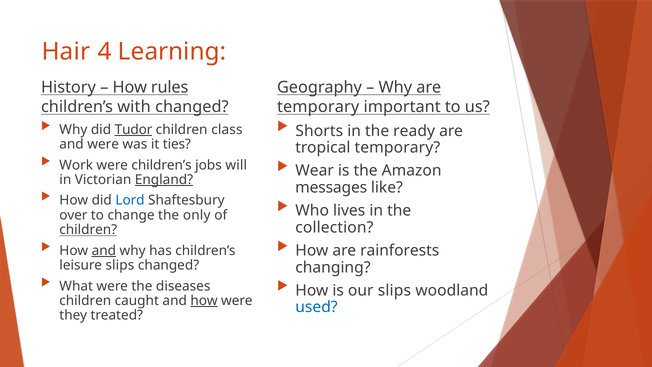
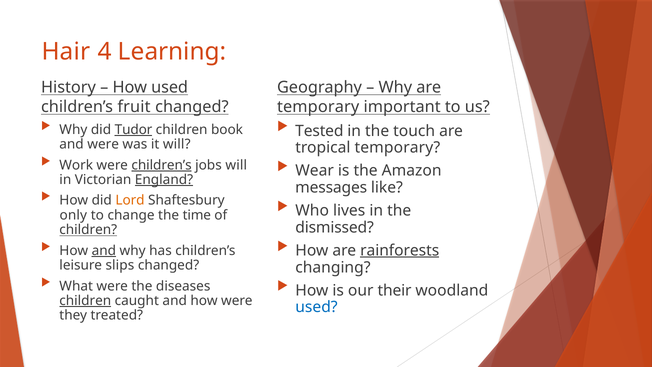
How rules: rules -> used (170, 87)
with: with -> fruit (134, 107)
class: class -> book (227, 130)
Shorts: Shorts -> Tested (319, 131)
ready: ready -> touch (414, 131)
it ties: ties -> will (177, 144)
children’s underline: none -> present (162, 165)
Lord colour: blue -> orange (130, 200)
over: over -> only (73, 215)
only: only -> time (197, 215)
collection: collection -> dismissed (335, 227)
rainforests underline: none -> present (400, 250)
our slips: slips -> their (395, 290)
children underline: none -> present (85, 301)
how underline: present -> none (204, 301)
